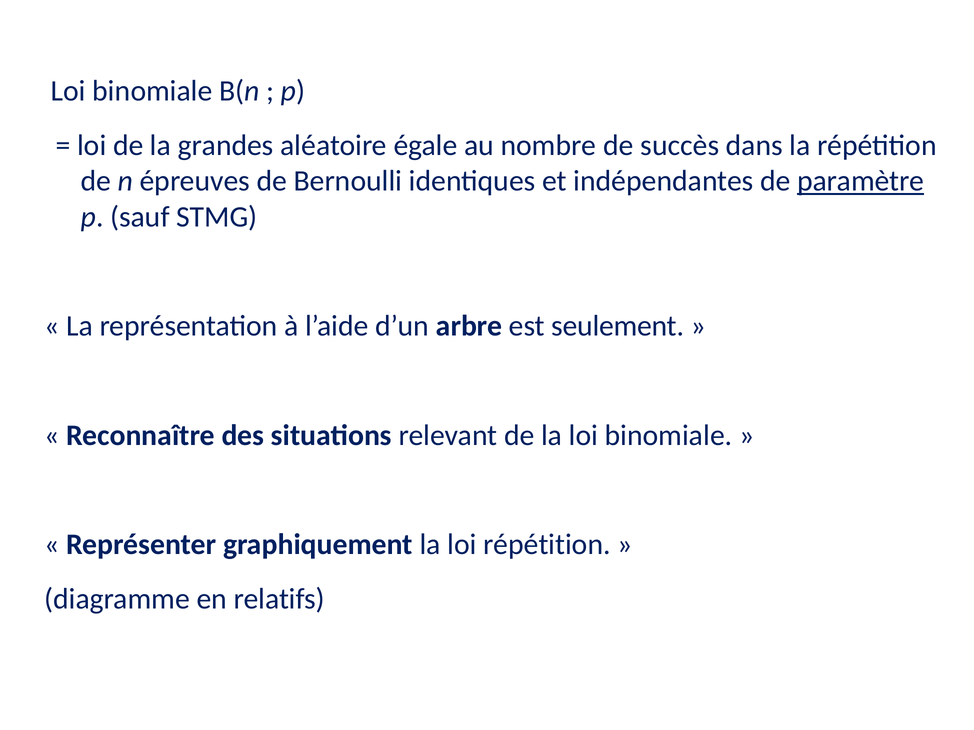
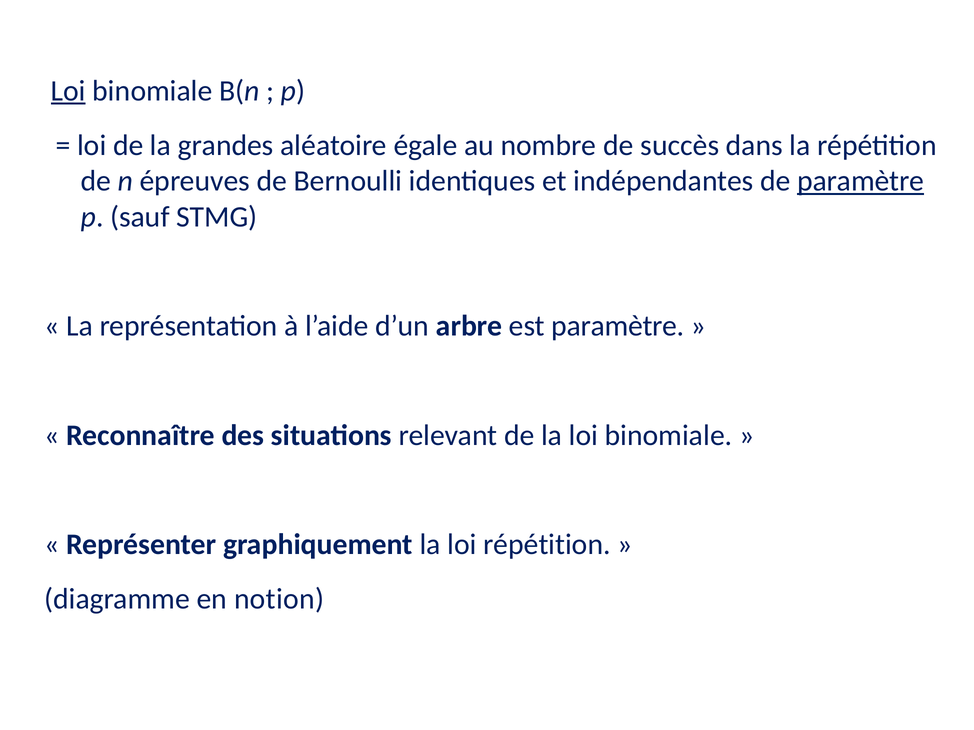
Loi underline: none -> present (68, 91)
est seulement: seulement -> paramètre (618, 326)
relatifs: relatifs -> notion (279, 599)
